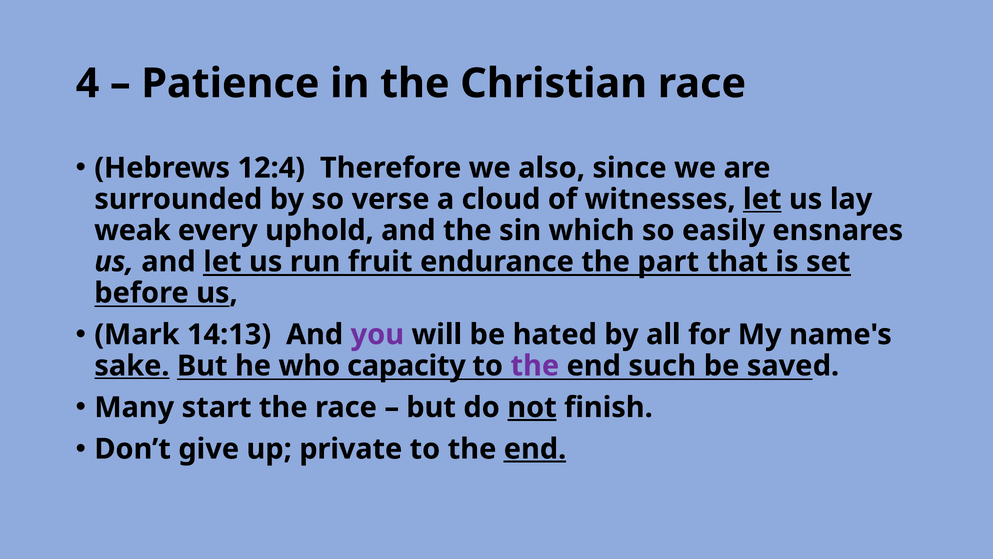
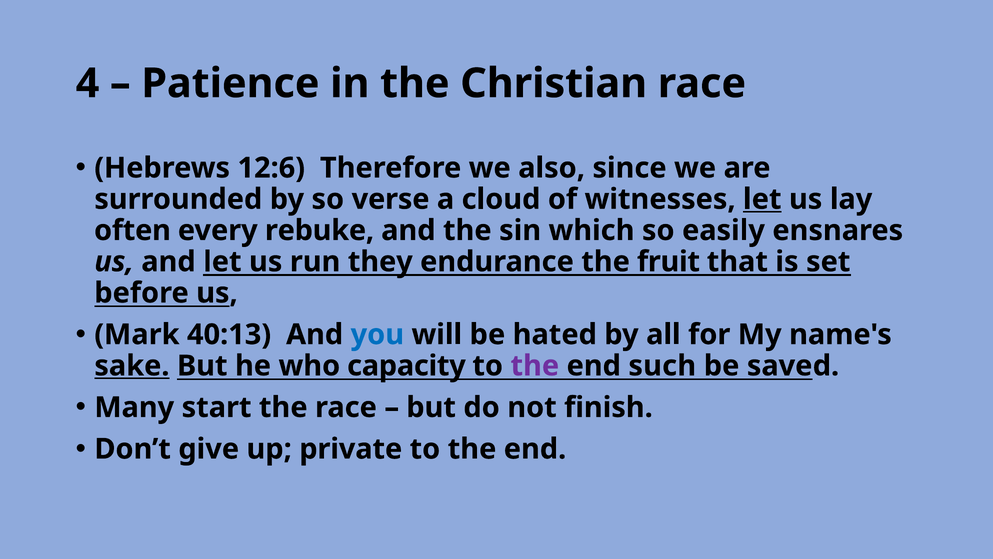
12:4: 12:4 -> 12:6 (271, 168)
weak: weak -> often (132, 230)
uphold: uphold -> rebuke (320, 230)
fruit: fruit -> they (380, 262)
part: part -> fruit (668, 262)
14:13: 14:13 -> 40:13 (229, 334)
you colour: purple -> blue (377, 334)
not underline: present -> none (532, 407)
end underline: present -> none (535, 449)
